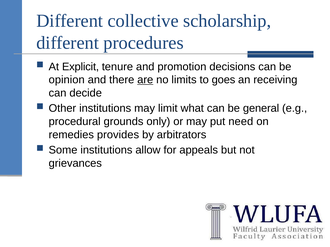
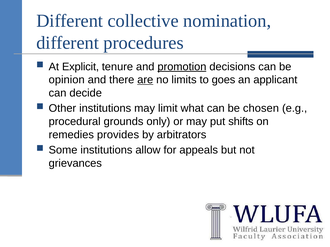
scholarship: scholarship -> nomination (227, 21)
promotion underline: none -> present (182, 67)
receiving: receiving -> applicant (275, 80)
general: general -> chosen (261, 109)
need: need -> shifts (241, 122)
